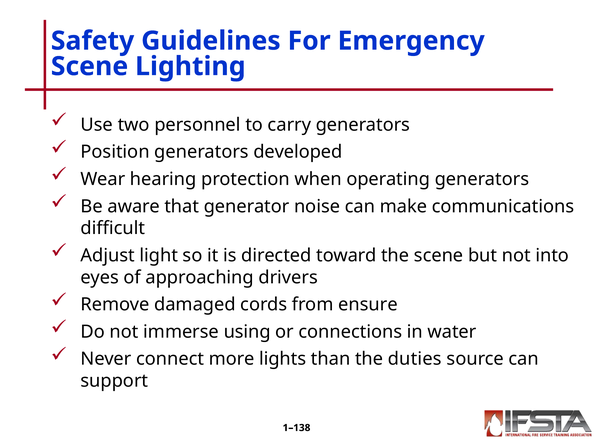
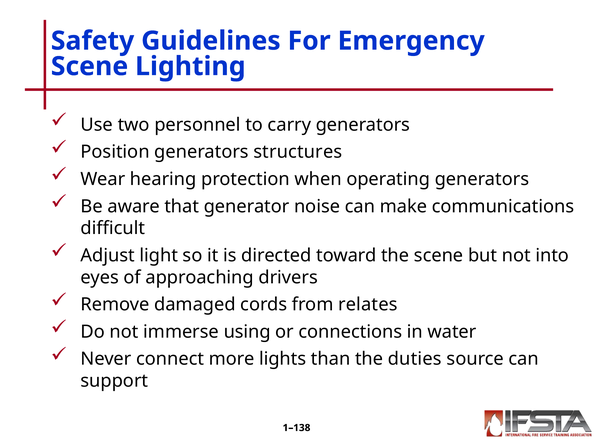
developed: developed -> structures (298, 152)
ensure: ensure -> relates (368, 305)
